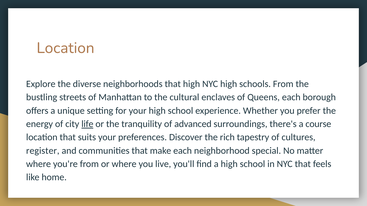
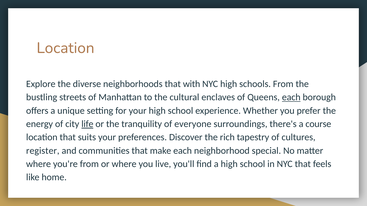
that high: high -> with (192, 84)
each underline: none -> present (291, 97)
advanced: advanced -> everyone (193, 124)
